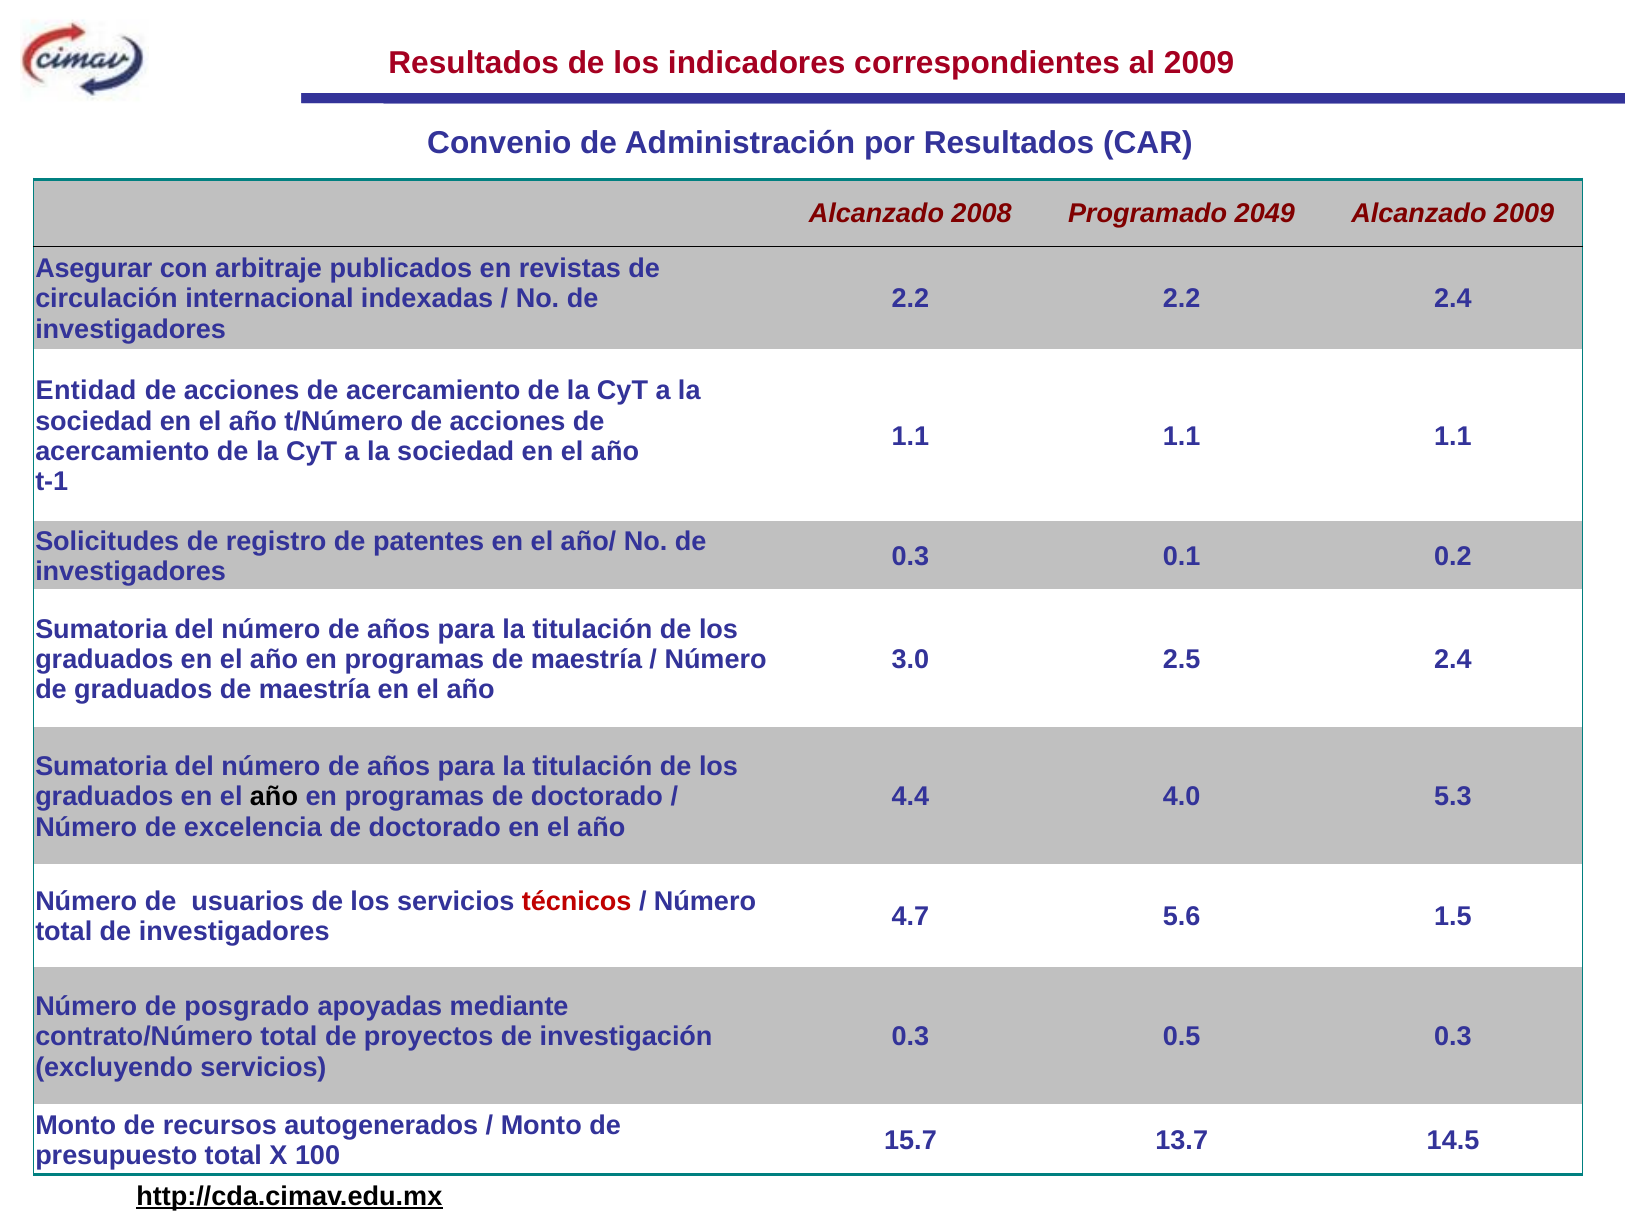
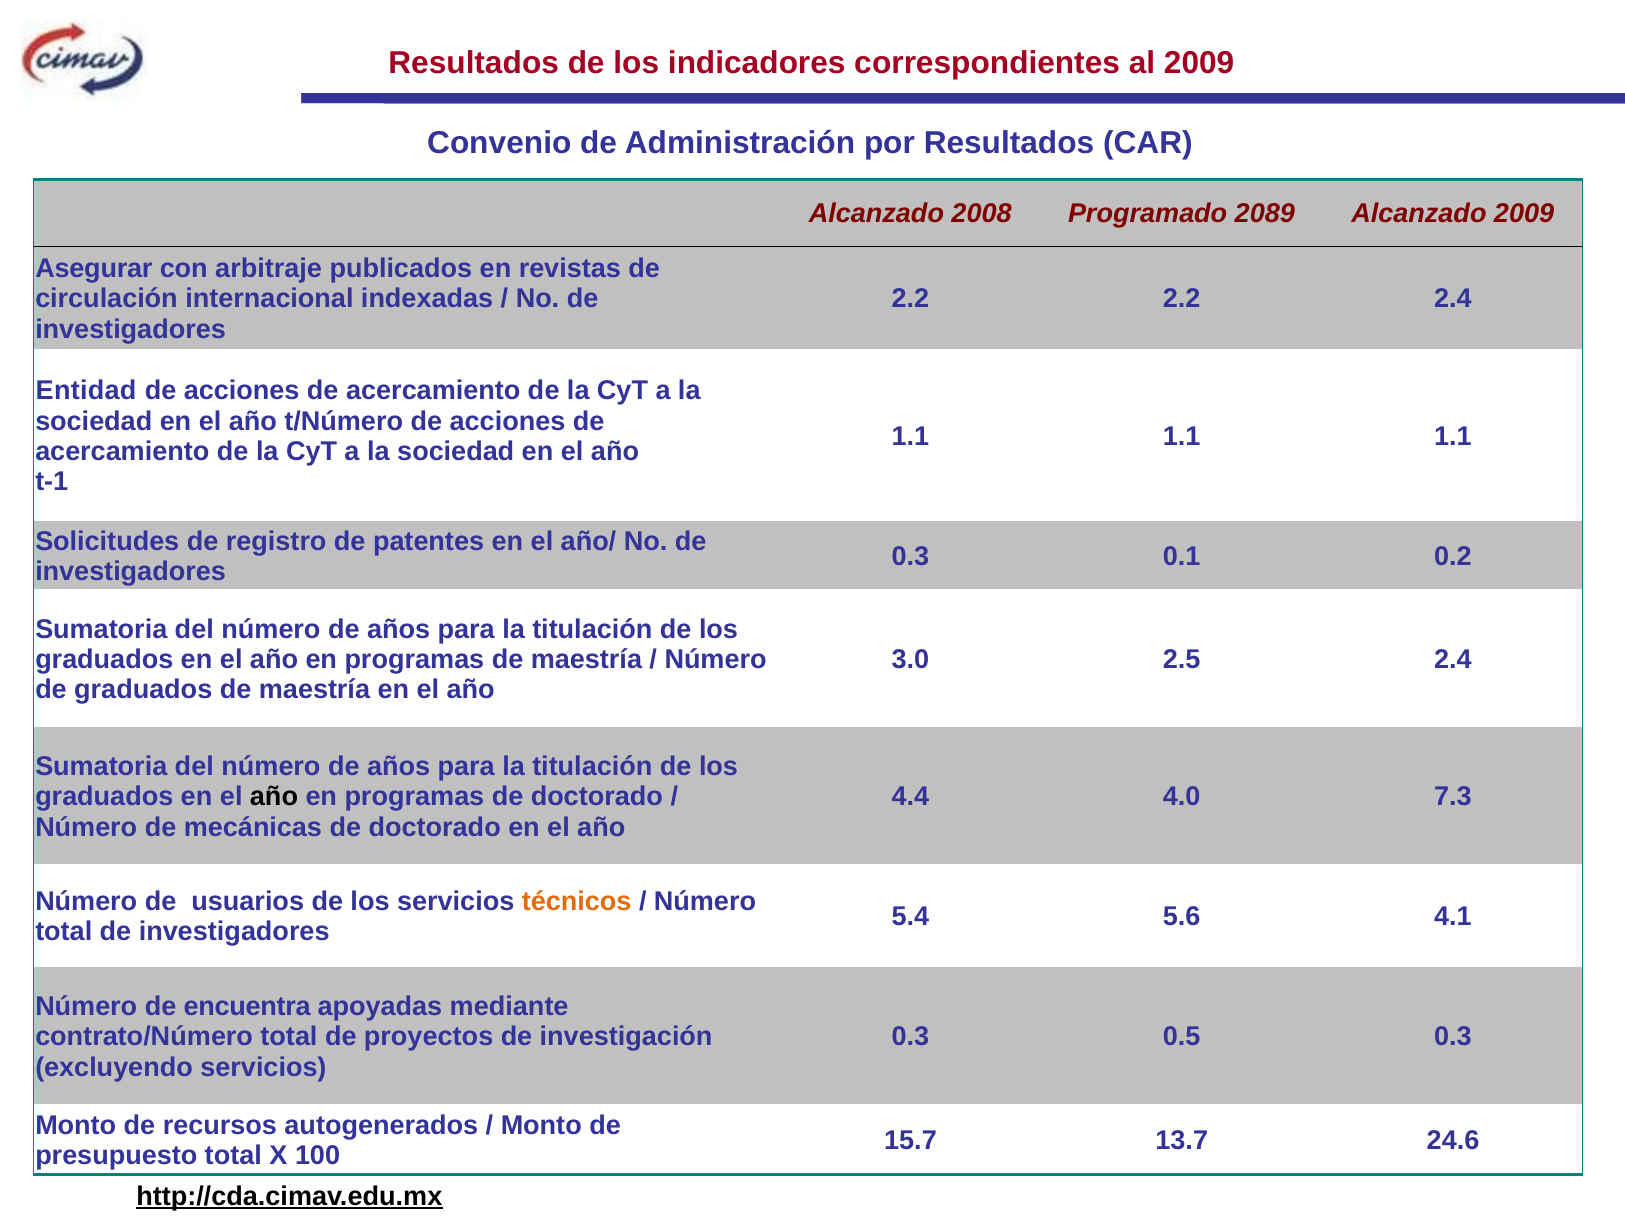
2049: 2049 -> 2089 (1265, 214)
5.3: 5.3 -> 7.3 (1453, 797)
excelencia: excelencia -> mecánicas (253, 827)
técnicos colour: red -> orange (577, 902)
4.7: 4.7 -> 5.4 (910, 917)
1.5: 1.5 -> 4.1 (1453, 917)
posgrado: posgrado -> encuentra (247, 1007)
14.5: 14.5 -> 24.6 (1453, 1141)
